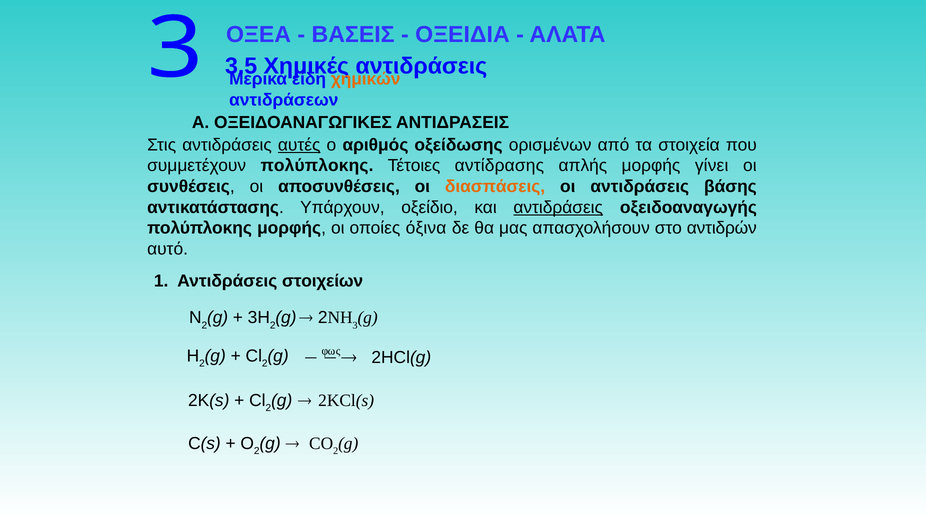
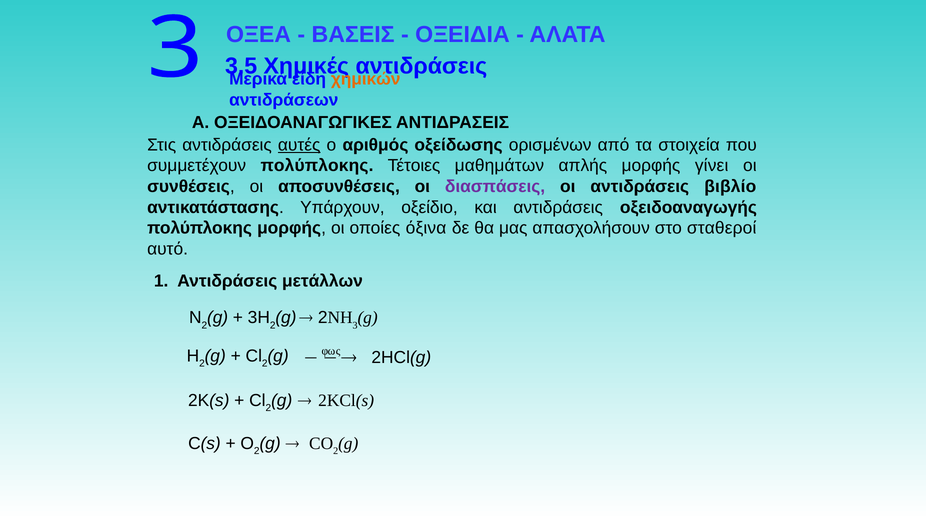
αντίδρασης: αντίδρασης -> μαθημάτων (499, 166)
διασπάσεις colour: orange -> purple (495, 187)
βάσης: βάσης -> βιβλίο (730, 187)
αντιδράσεις underline: present -> none (558, 207)
αντιδρών: αντιδρών -> σταθεροί (722, 228)
στοιχείων: στοιχείων -> μετάλλων (322, 281)
